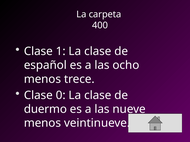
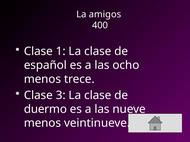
carpeta: carpeta -> amigos (105, 14)
0: 0 -> 3 (61, 96)
